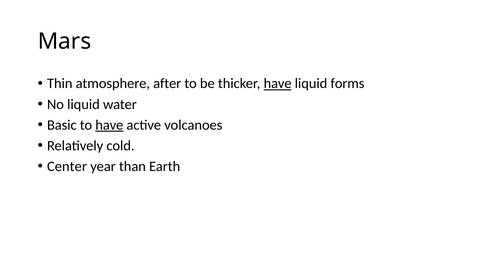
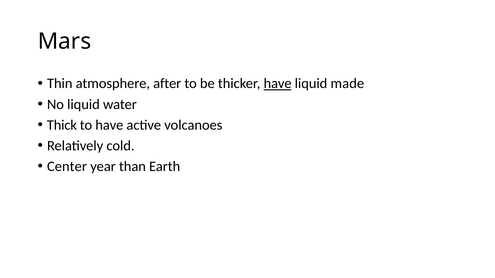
forms: forms -> made (347, 84)
Basic: Basic -> Thick (62, 125)
have underline: present -> none (109, 125)
